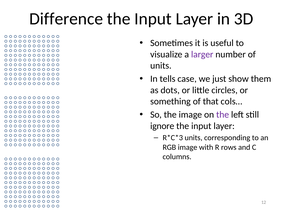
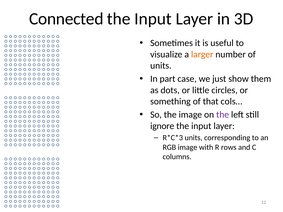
Difference: Difference -> Connected (66, 19)
larger colour: purple -> orange (202, 54)
tells: tells -> part (168, 79)
